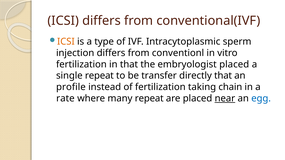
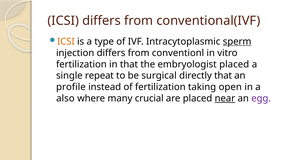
sperm underline: none -> present (237, 42)
transfer: transfer -> surgical (159, 76)
chain: chain -> open (230, 87)
rate: rate -> also (65, 99)
many repeat: repeat -> crucial (149, 99)
egg colour: blue -> purple (261, 99)
